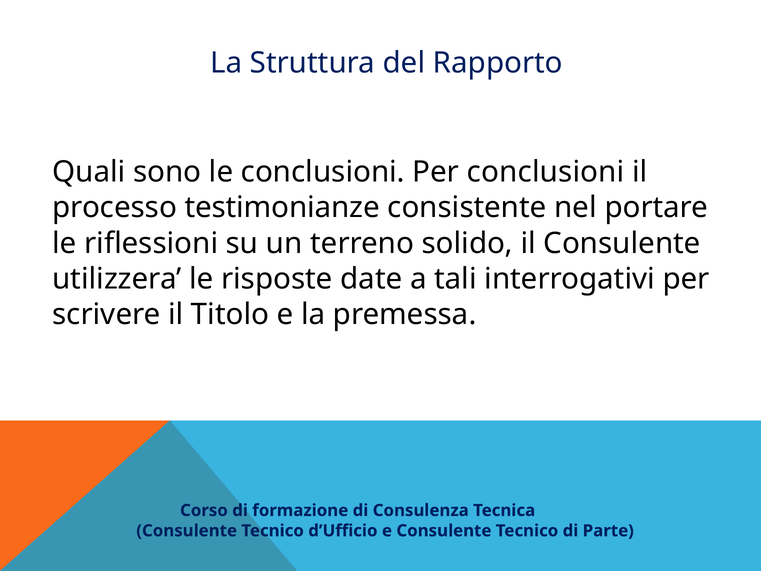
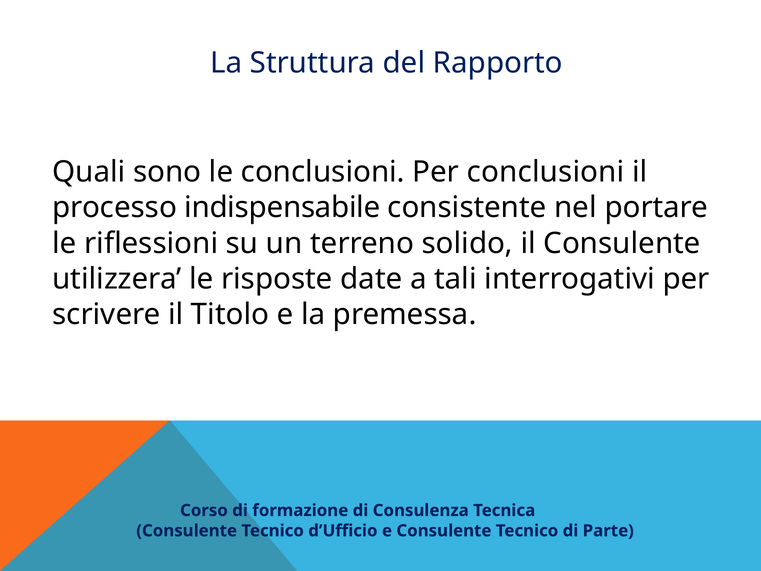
testimonianze: testimonianze -> indispensabile (282, 208)
